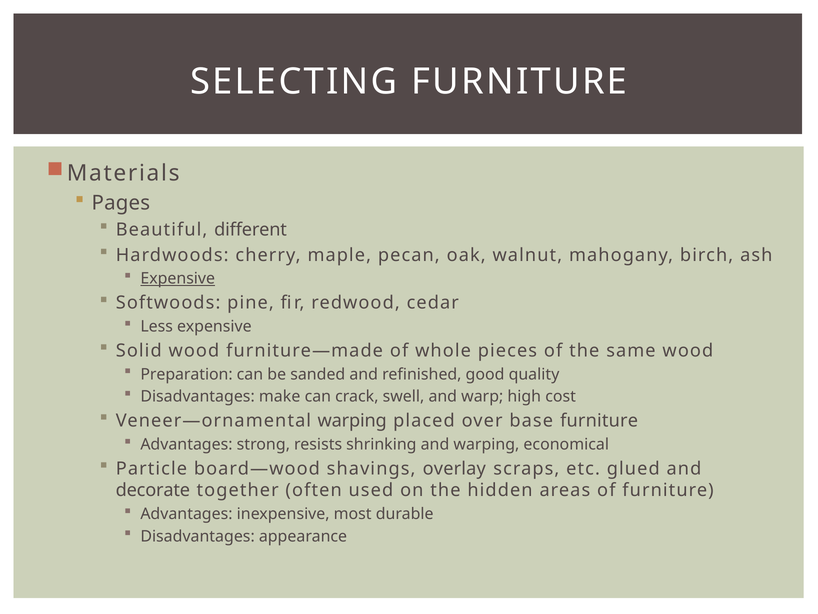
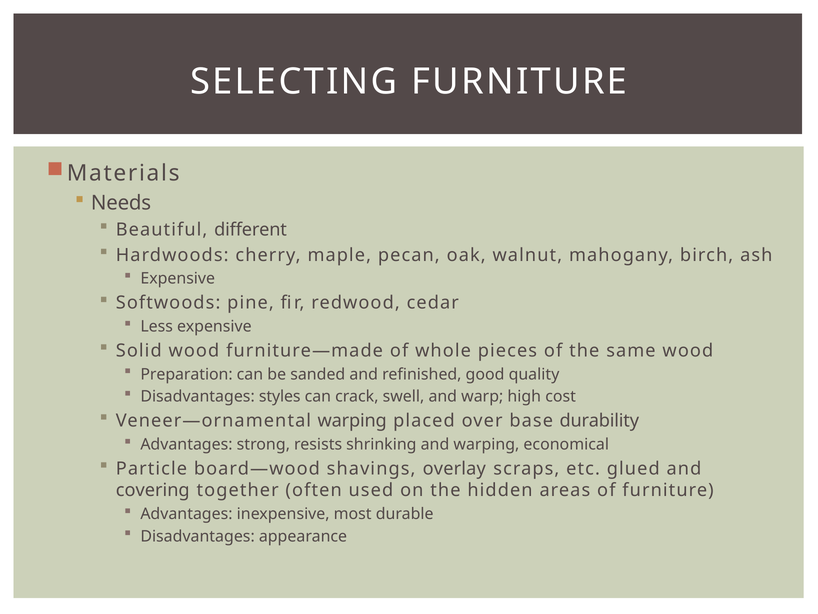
Pages: Pages -> Needs (121, 203)
Expensive underline: present -> none (178, 279)
make: make -> styles (280, 396)
base furniture: furniture -> durability (599, 420)
decorate: decorate -> covering (153, 490)
